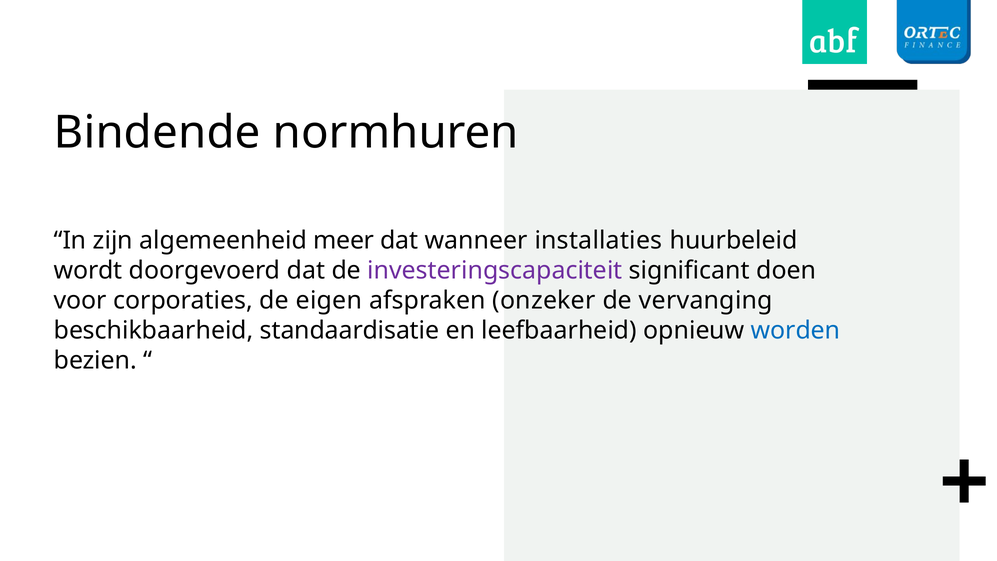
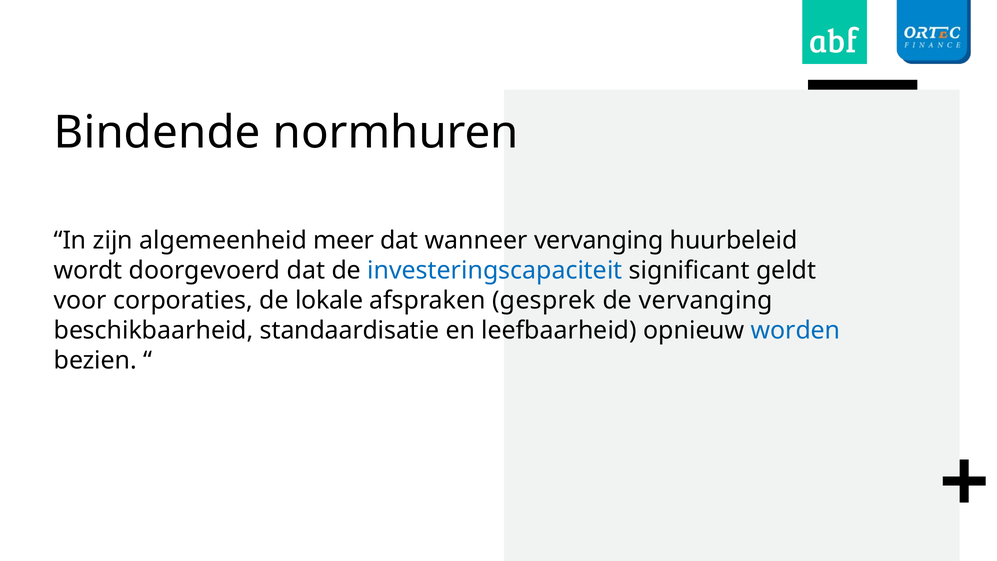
wanneer installaties: installaties -> vervanging (599, 241)
investeringscapaciteit colour: purple -> blue (495, 270)
doen: doen -> geldt (786, 270)
eigen: eigen -> lokale (329, 300)
onzeker: onzeker -> gesprek (544, 300)
